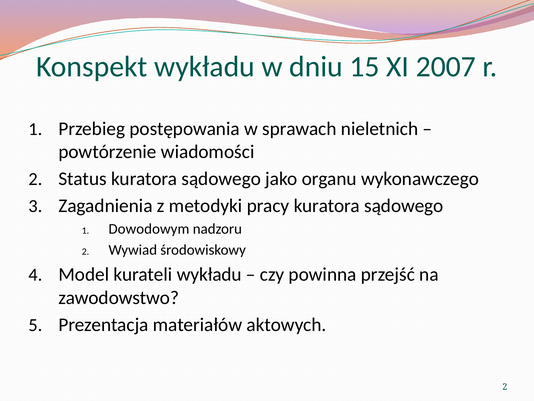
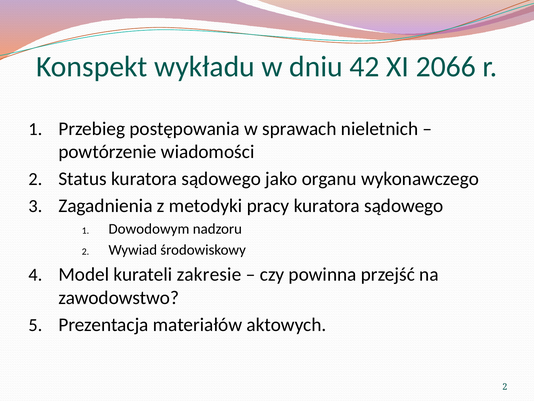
15: 15 -> 42 (365, 67)
2007: 2007 -> 2066 (446, 67)
kurateli wykładu: wykładu -> zakresie (209, 274)
